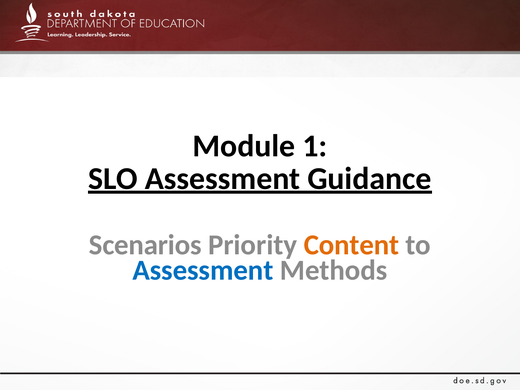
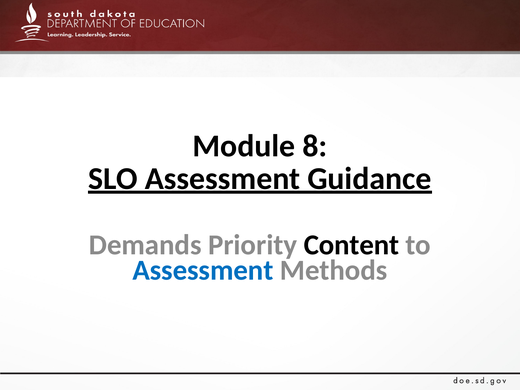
1: 1 -> 8 (315, 146)
Scenarios: Scenarios -> Demands (145, 245)
Content colour: orange -> black (351, 245)
